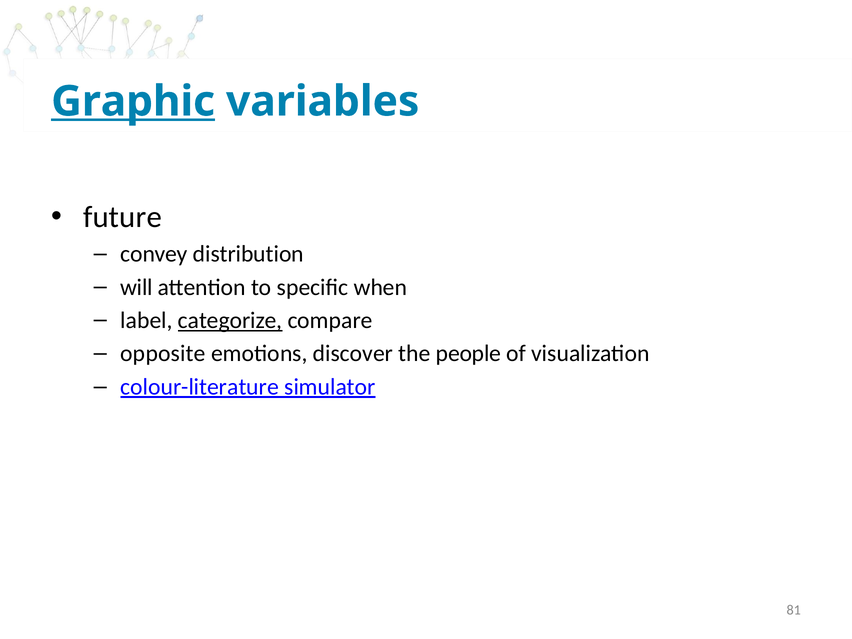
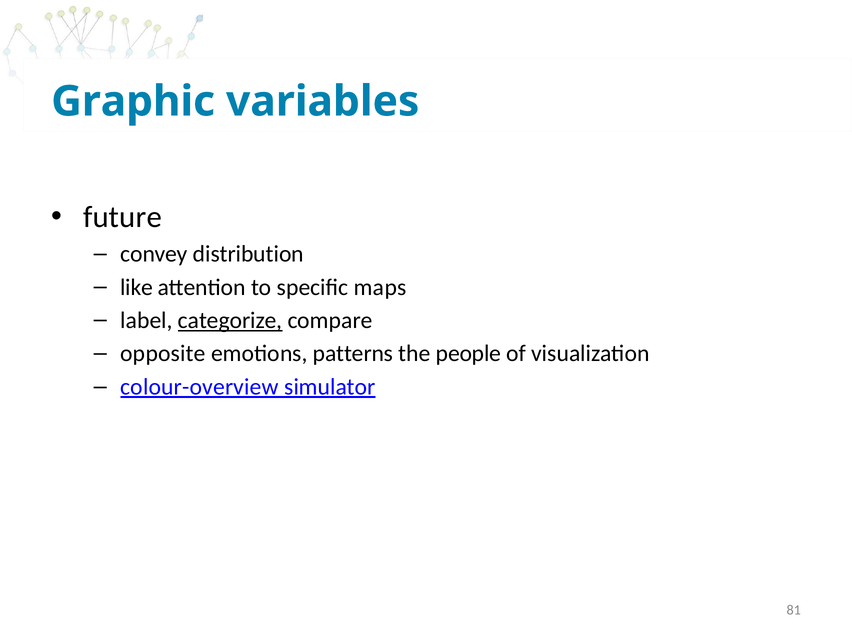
Graphic underline: present -> none (133, 101)
will: will -> like (136, 287)
when: when -> maps (380, 287)
discover: discover -> patterns (353, 354)
colour-literature: colour-literature -> colour-overview (200, 387)
